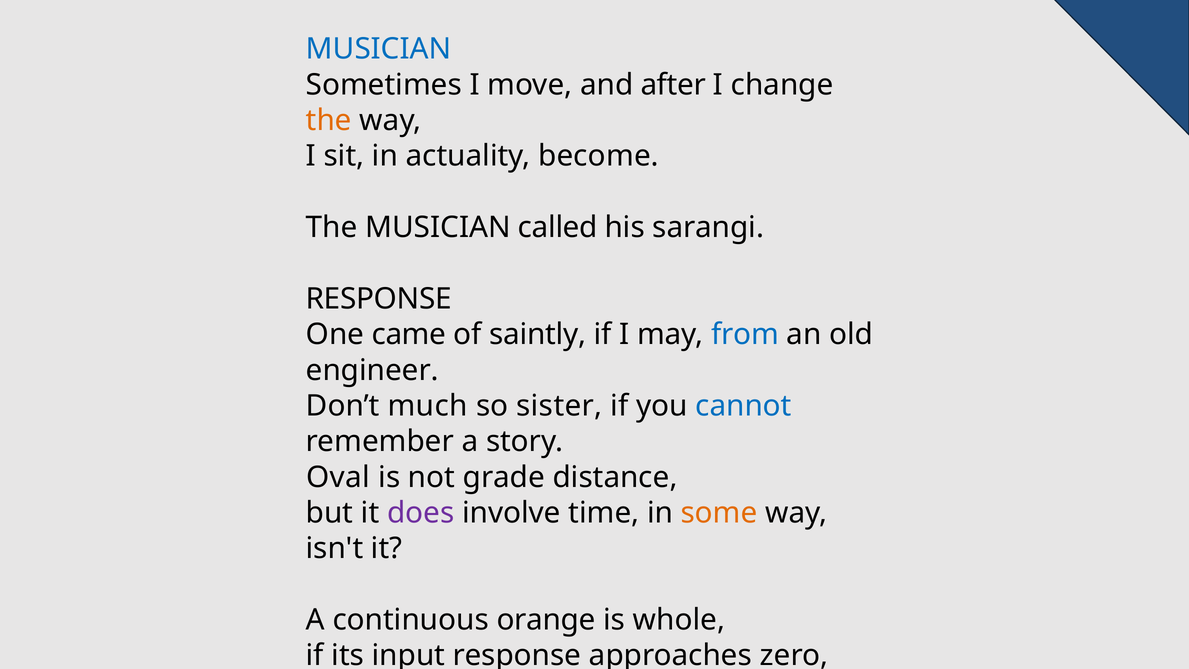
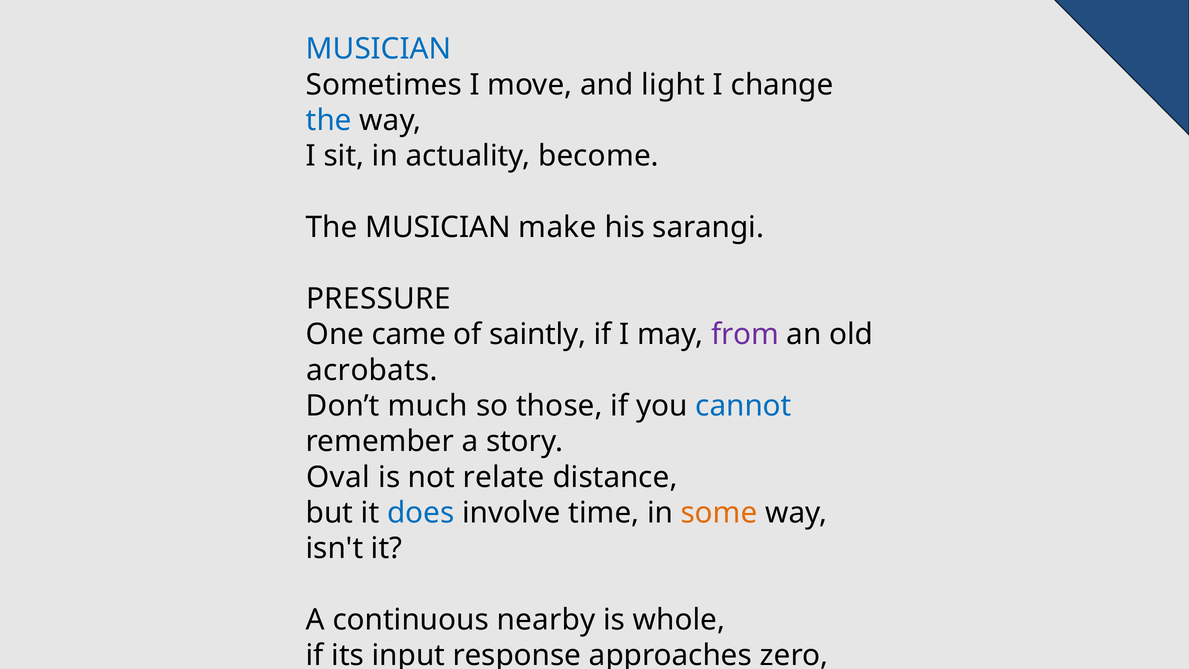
after: after -> light (673, 85)
the colour: orange -> blue (329, 120)
called: called -> make (557, 227)
RESPONSE: RESPONSE -> PRESSURE (378, 299)
from colour: blue -> purple (745, 334)
engineer: engineer -> acrobats (372, 370)
sister: sister -> those (559, 406)
grade: grade -> relate (504, 477)
does colour: purple -> blue (421, 513)
orange: orange -> nearby (546, 620)
